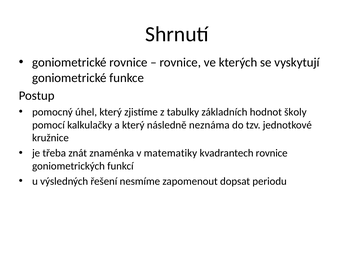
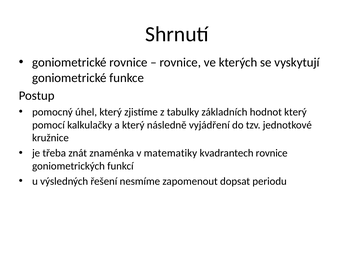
hodnot školy: školy -> který (295, 112)
neznáma: neznáma -> vyjádření (209, 125)
